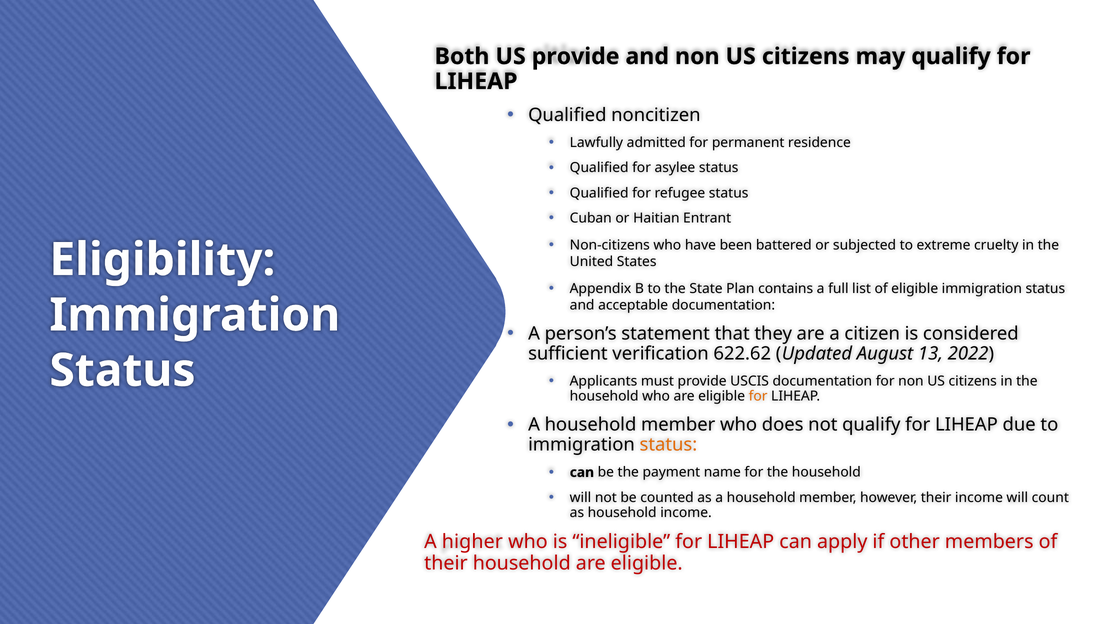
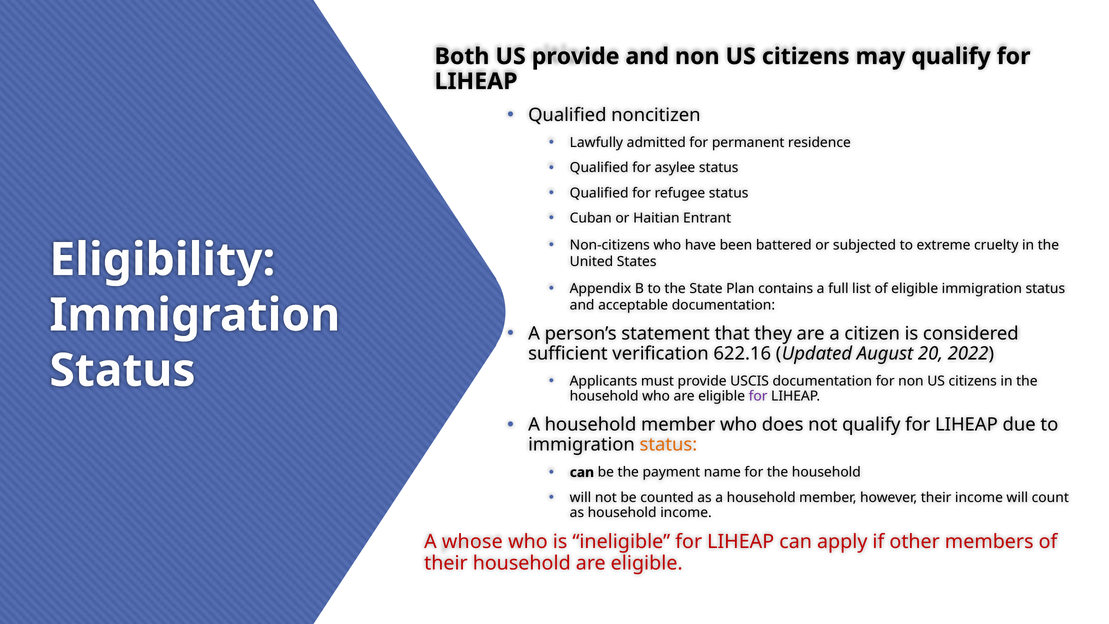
622.62: 622.62 -> 622.16 (742, 353)
13: 13 -> 20 (931, 353)
for colour: orange -> purple (758, 396)
higher: higher -> whose (472, 542)
